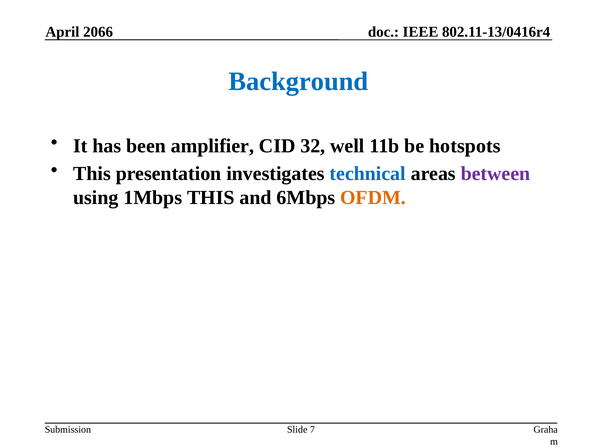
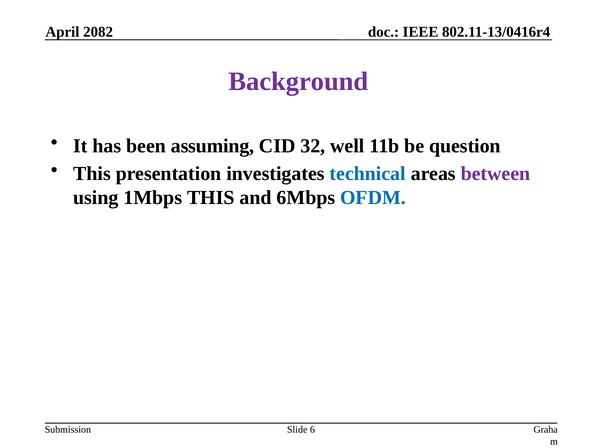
2066: 2066 -> 2082 (98, 32)
Background colour: blue -> purple (298, 81)
amplifier: amplifier -> assuming (213, 146)
hotspots: hotspots -> question (465, 146)
OFDM colour: orange -> blue (373, 197)
7: 7 -> 6 (312, 429)
